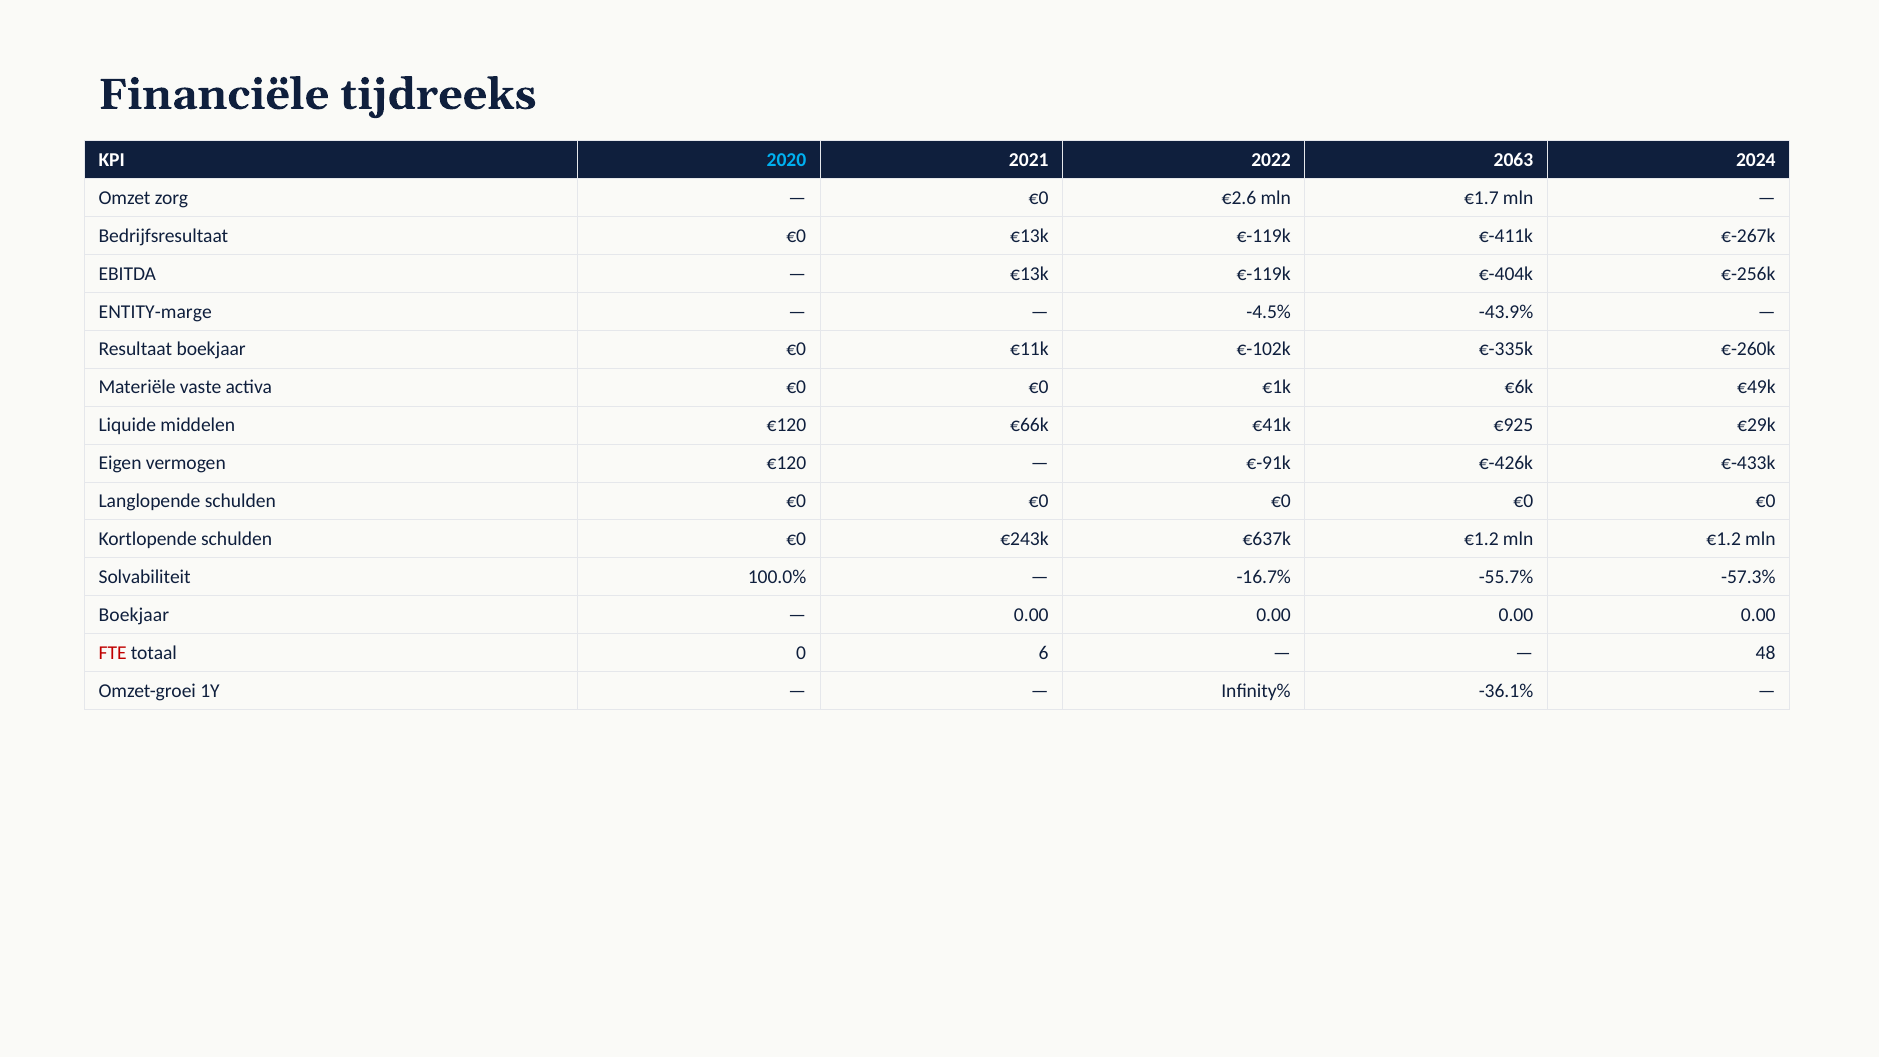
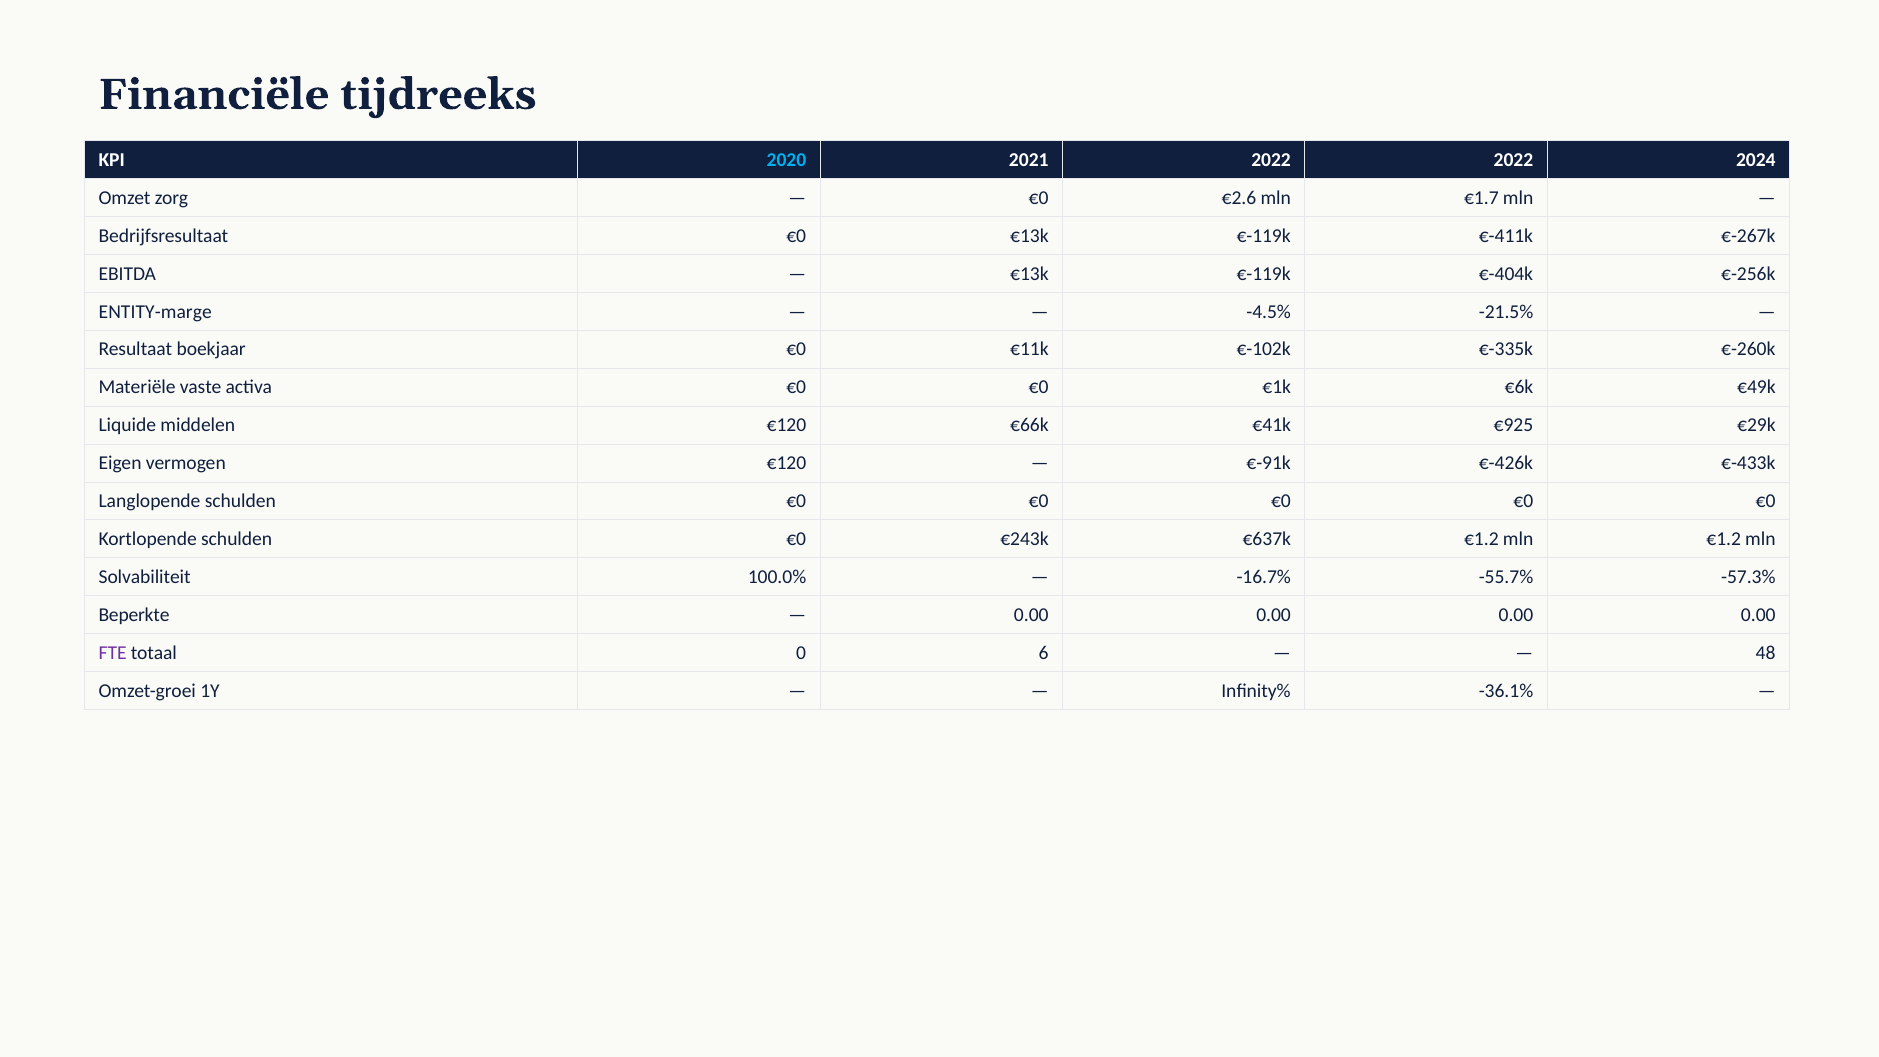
2022 2063: 2063 -> 2022 (1513, 160)
-43.9%: -43.9% -> -21.5% (1506, 312)
Boekjaar: Boekjaar -> Beperkte (134, 615)
FTE colour: red -> purple (113, 653)
